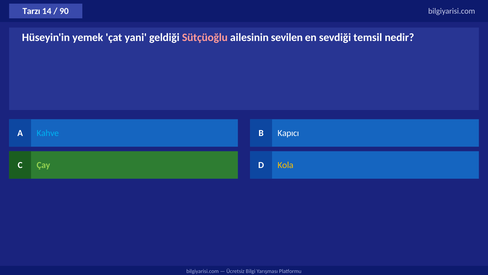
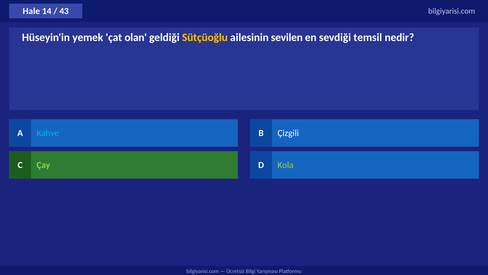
Tarzı: Tarzı -> Hale (31, 11)
90: 90 -> 43 (64, 11)
yani: yani -> olan (136, 38)
Sütçüoğlu colour: pink -> yellow (205, 38)
Kapıcı: Kapıcı -> Çizgili (288, 133)
Kola colour: yellow -> light green (285, 165)
